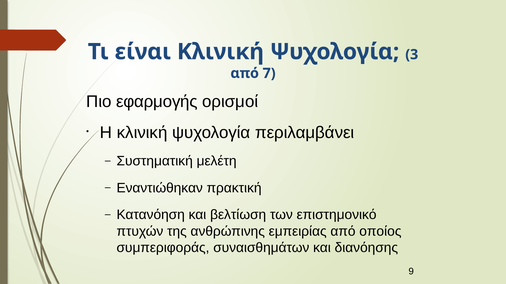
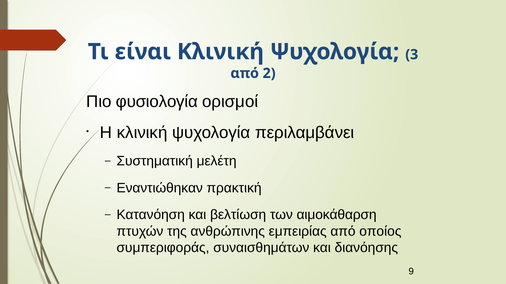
7: 7 -> 2 (269, 73)
εφαρμογής: εφαρμογής -> φυσιολογία (157, 102)
επιστημονικό: επιστημονικό -> αιμοκάθαρση (337, 215)
